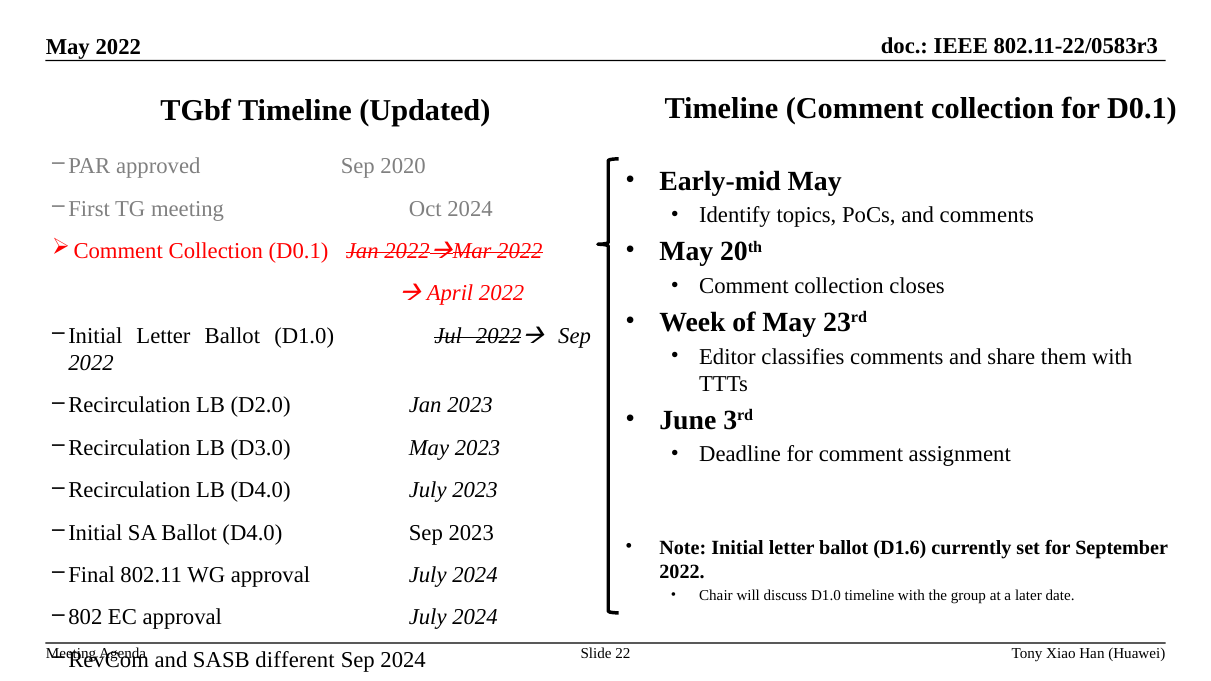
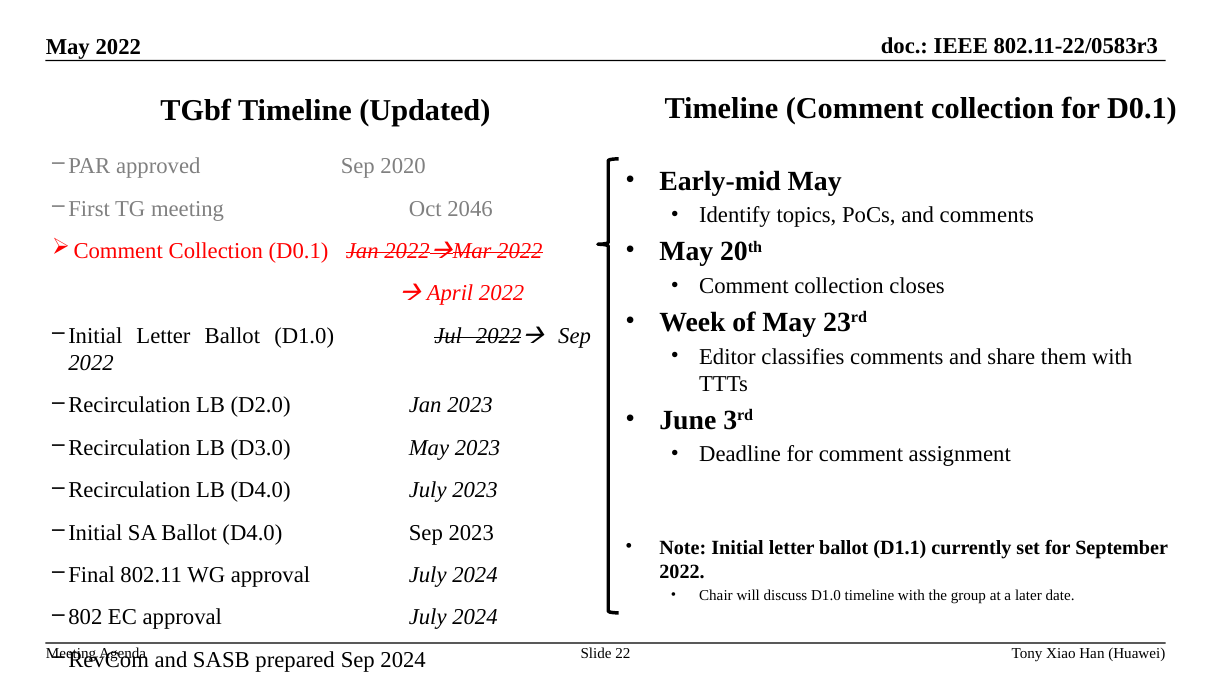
Oct 2024: 2024 -> 2046 (470, 209)
D1.6: D1.6 -> D1.1 (900, 548)
different: different -> prepared (295, 660)
